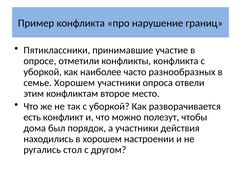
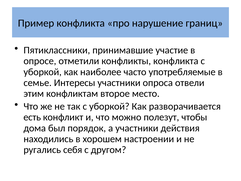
разнообразных: разнообразных -> употребляемые (182, 72)
семье Хорошем: Хорошем -> Интересы (75, 83)
стол: стол -> себя (73, 150)
